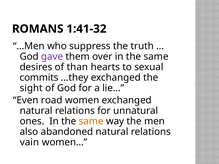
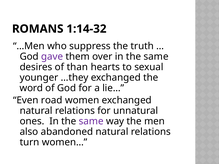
1:41-32: 1:41-32 -> 1:14-32 (86, 29)
commits: commits -> younger (39, 78)
sight: sight -> word (31, 88)
same colour: orange -> purple (91, 121)
vain: vain -> turn (30, 142)
